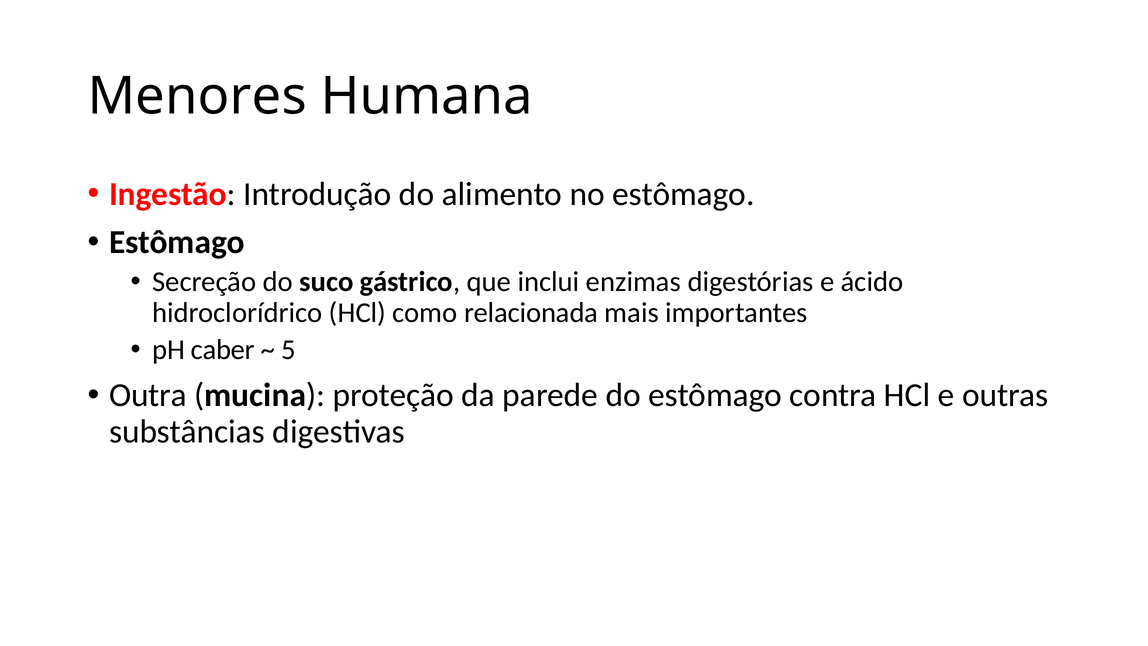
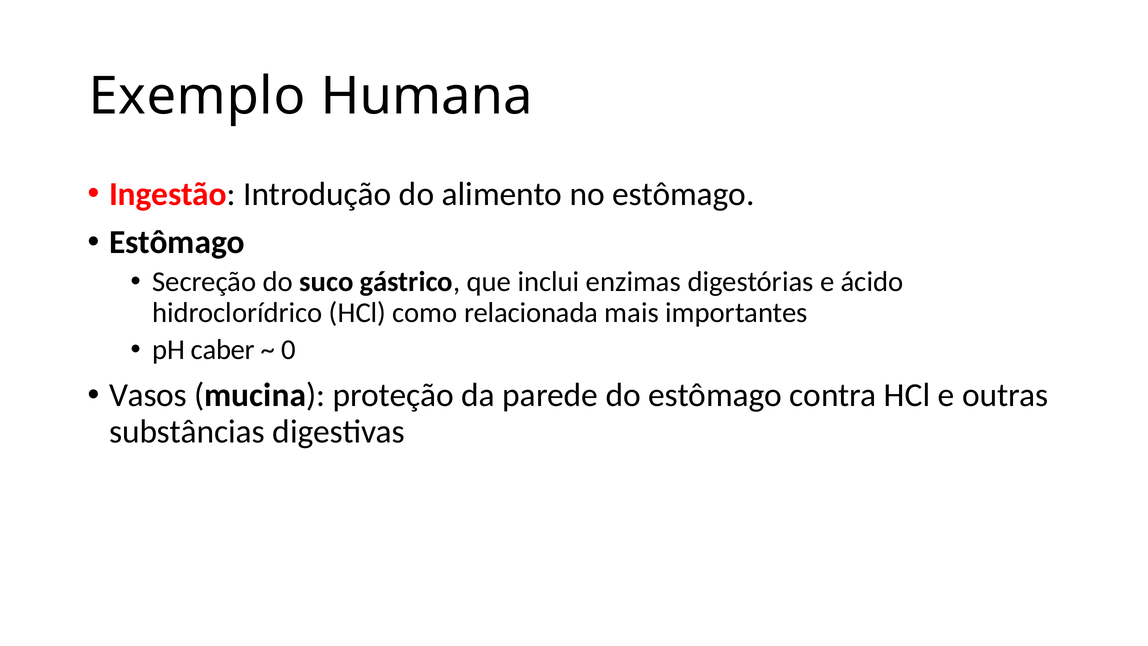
Menores: Menores -> Exemplo (197, 96)
5: 5 -> 0 (289, 350)
Outra: Outra -> Vasos (148, 395)
